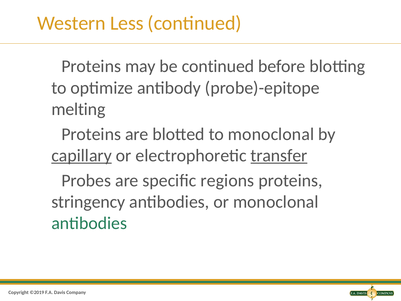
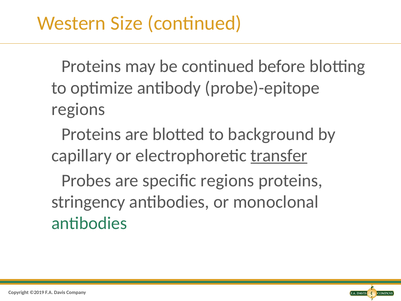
Less: Less -> Size (127, 23)
melting: melting -> regions (78, 109)
to monoclonal: monoclonal -> background (271, 134)
capillary underline: present -> none (82, 155)
